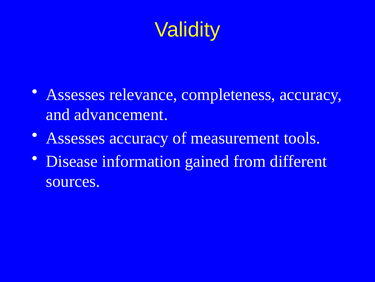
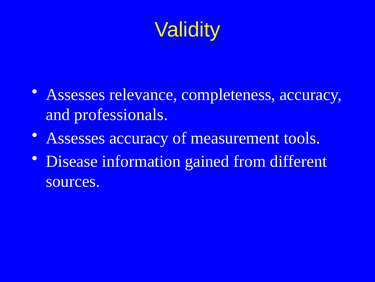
advancement: advancement -> professionals (121, 114)
